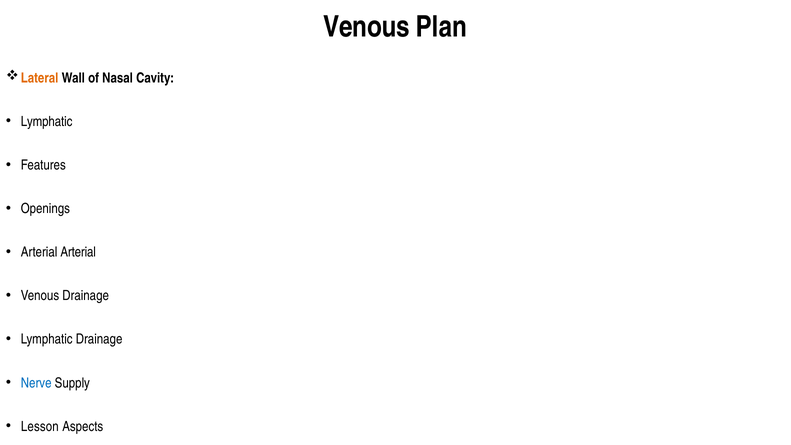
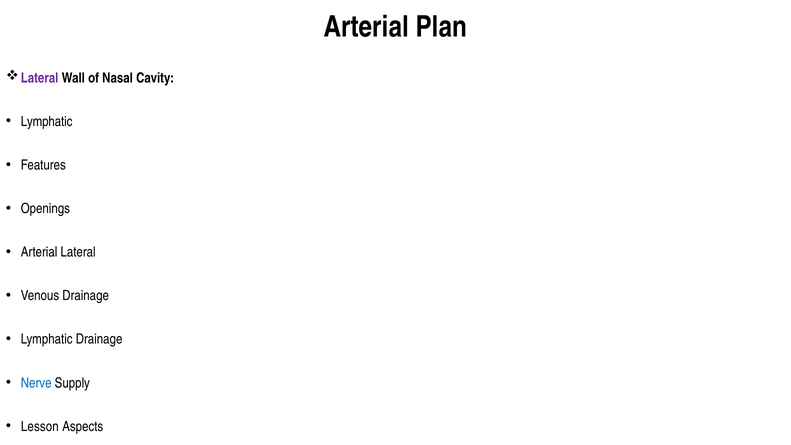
Venous: Venous -> Arterial (366, 27)
Lateral colour: orange -> purple (40, 78)
Arterial Arterial: Arterial -> Lateral (78, 252)
